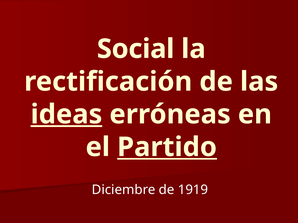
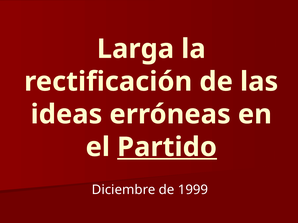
Social: Social -> Larga (135, 49)
ideas underline: present -> none (66, 115)
1919: 1919 -> 1999 (193, 190)
